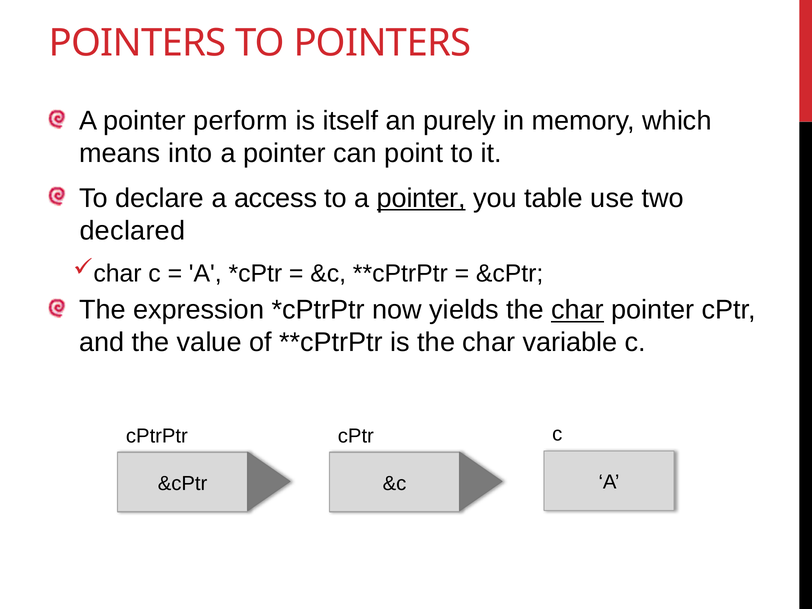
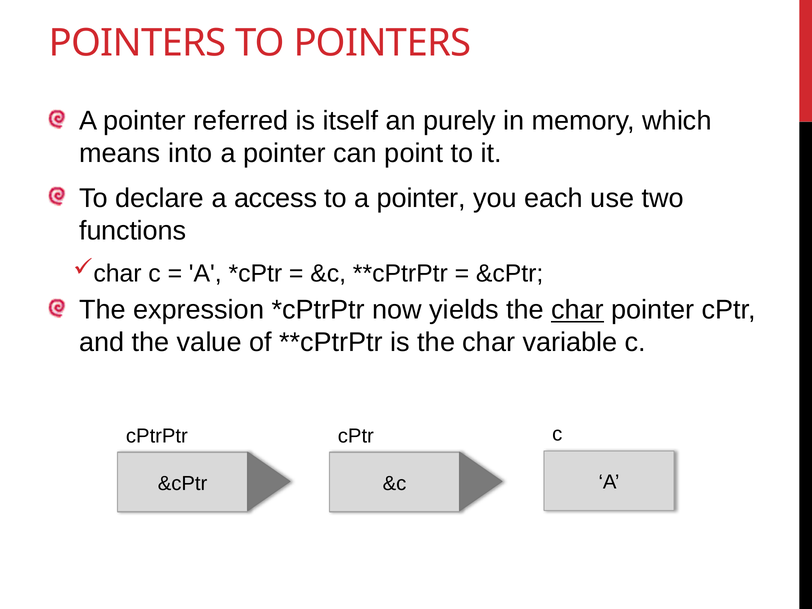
perform: perform -> referred (241, 121)
pointer underline: present -> none (421, 198)
table: table -> each (554, 198)
declared: declared -> functions (133, 231)
